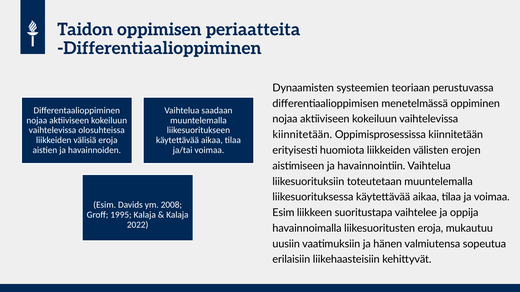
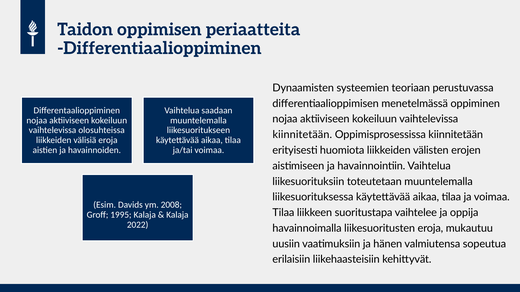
Esim: Esim -> Tilaa (283, 213)
